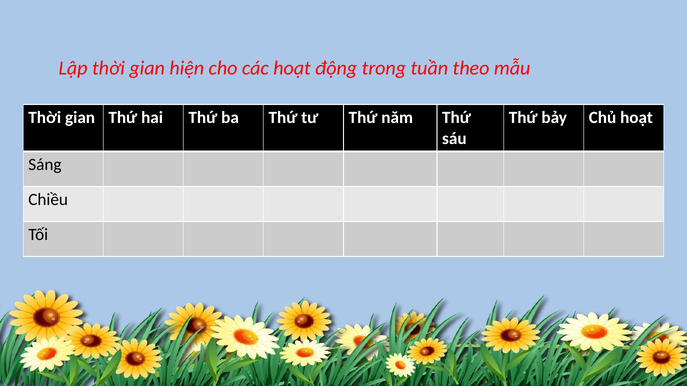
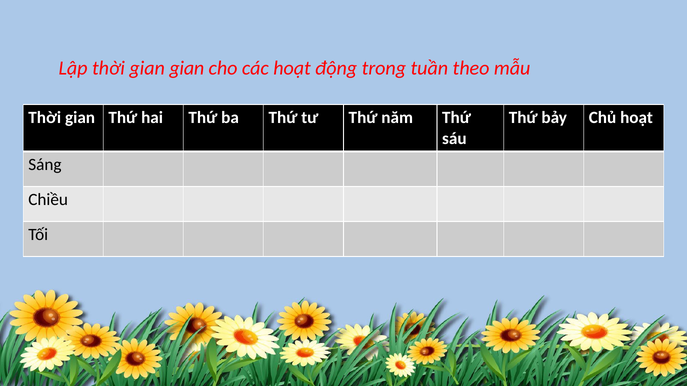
gian hiện: hiện -> gian (187, 68)
